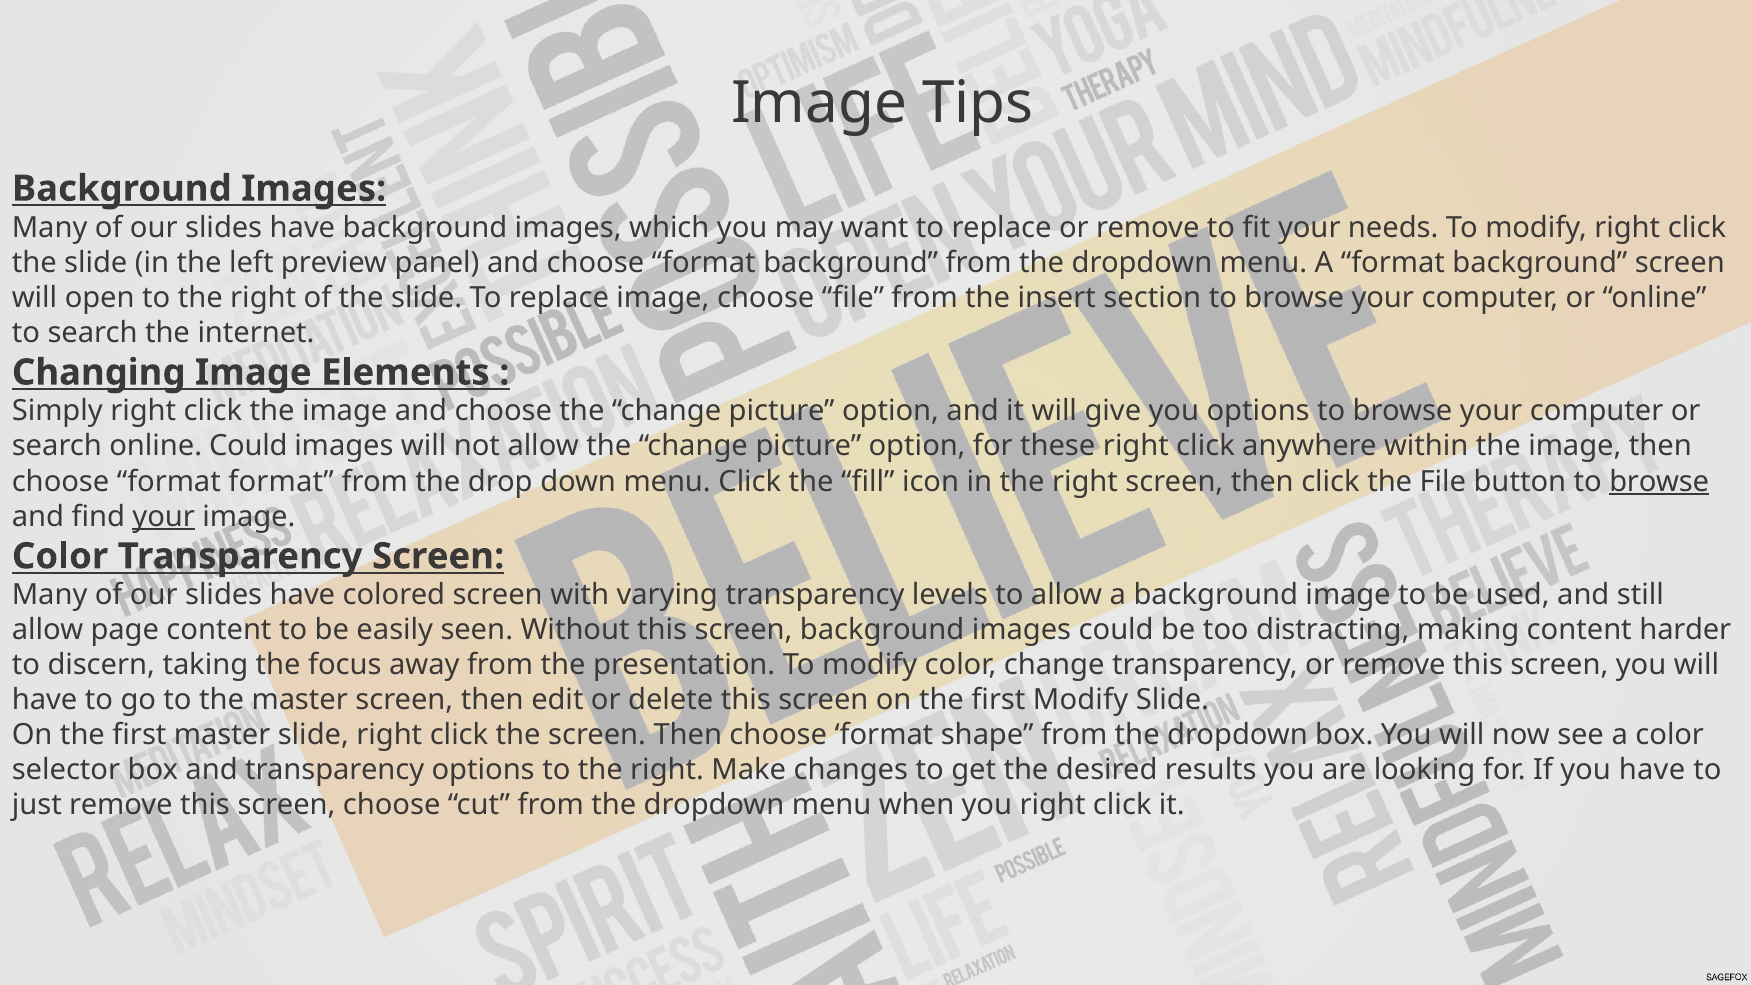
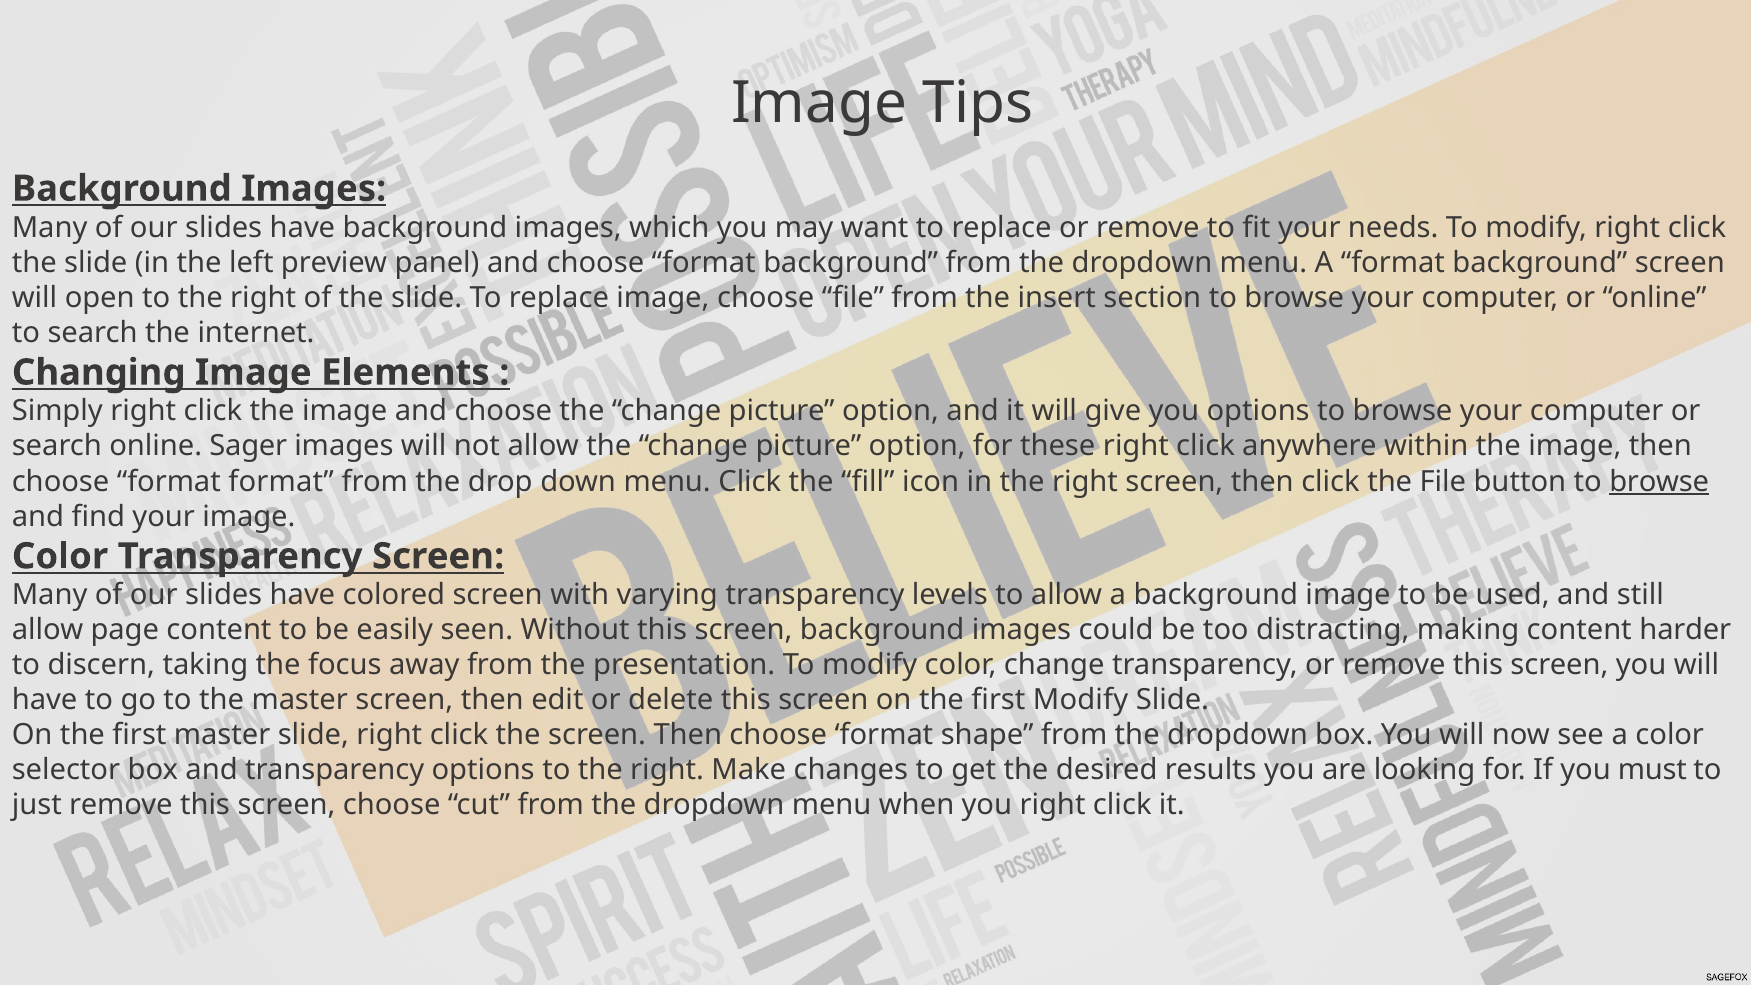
online Could: Could -> Sager (248, 446)
your underline: present -> none (164, 516)
you have: have -> must (1652, 770)
